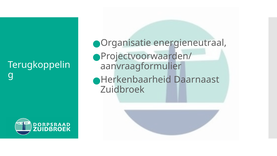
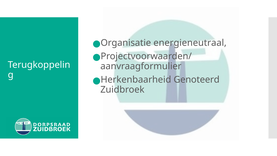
Daarnaast: Daarnaast -> Genoteerd (197, 80)
